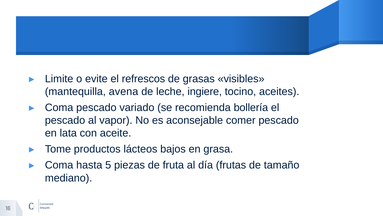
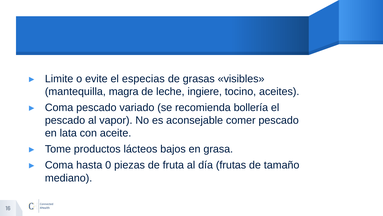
refrescos: refrescos -> especias (143, 79)
avena: avena -> magra (124, 91)
5: 5 -> 0 (108, 165)
